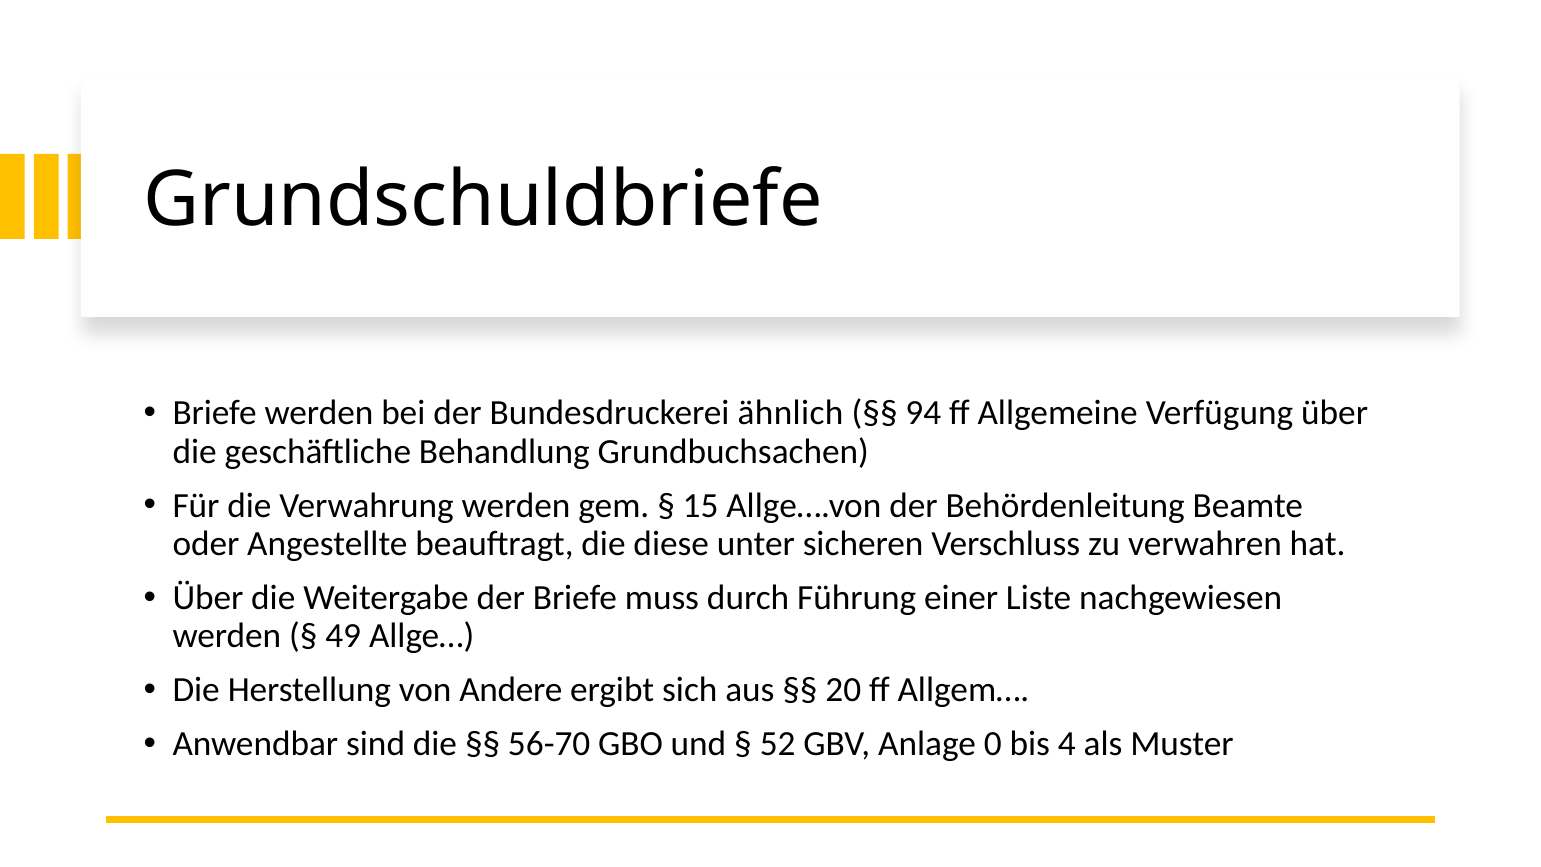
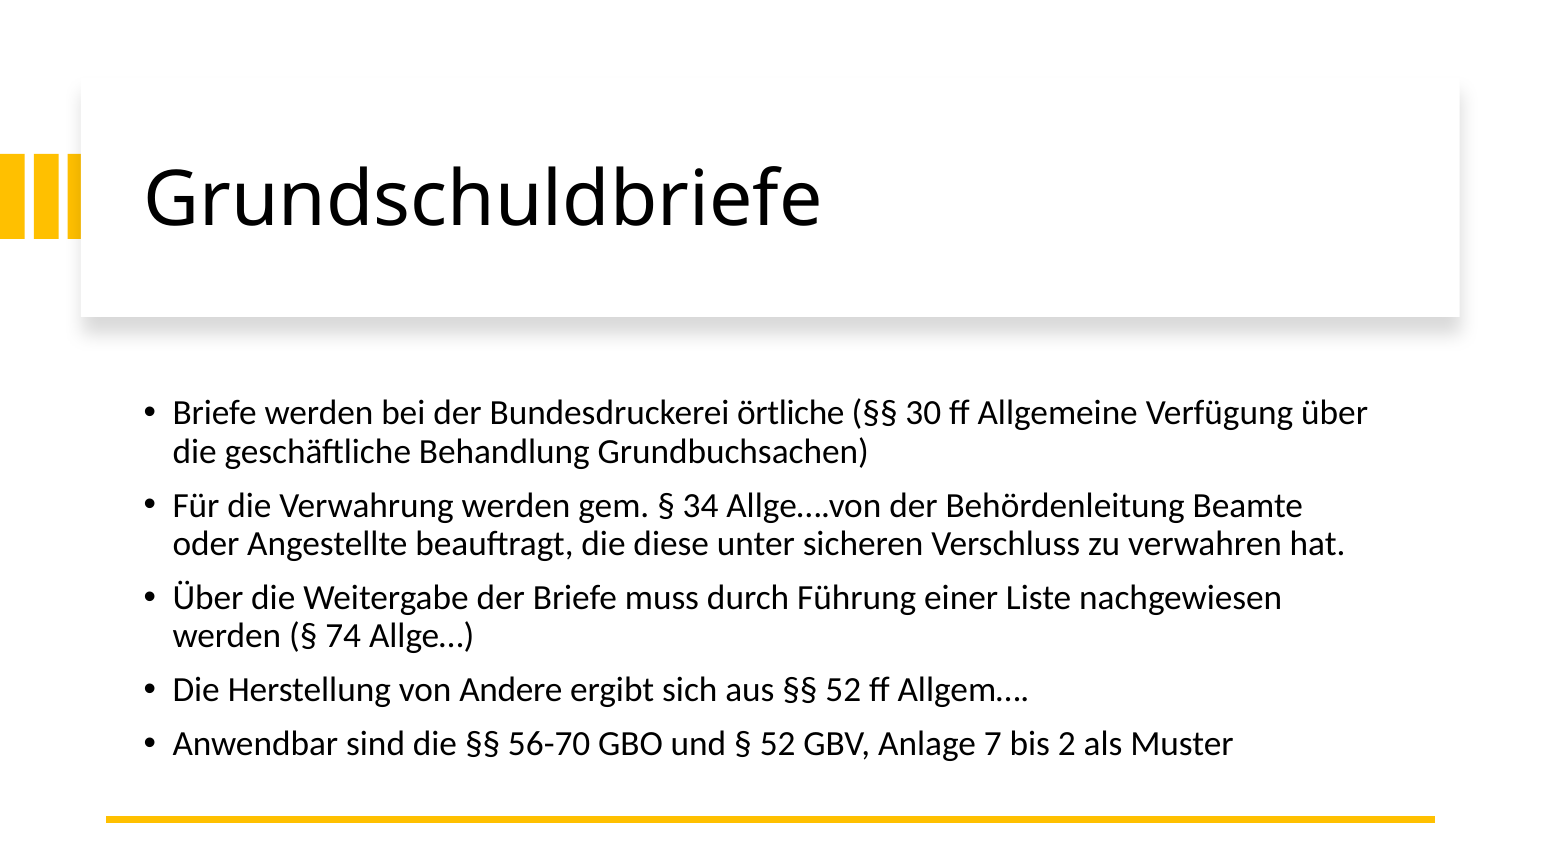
ähnlich: ähnlich -> örtliche (791, 413)
94: 94 -> 30 (923, 413)
15: 15 -> 34 (701, 505)
49: 49 -> 74 (343, 636)
20: 20 -> 52 (843, 690)
0: 0 -> 7 (993, 744)
4: 4 -> 2 (1067, 744)
